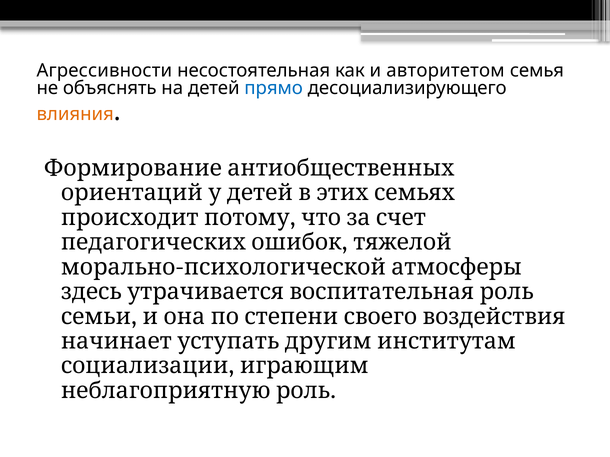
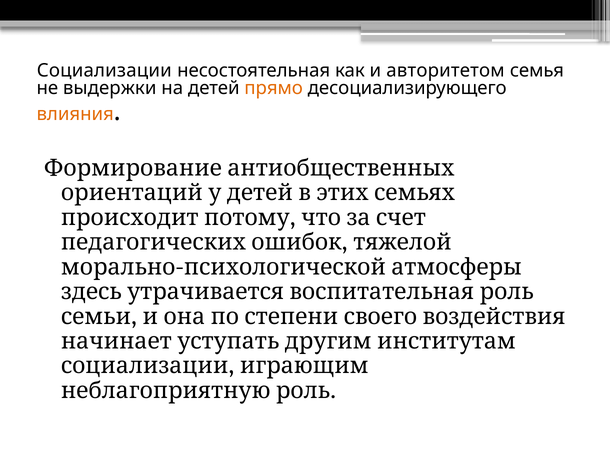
Агрессивности: Агрессивности -> Социализации (104, 71)
объяснять: объяснять -> выдержки (110, 88)
прямо colour: blue -> orange (274, 88)
